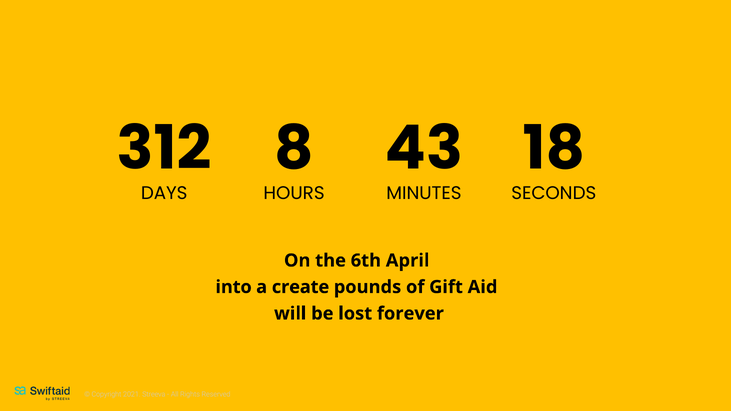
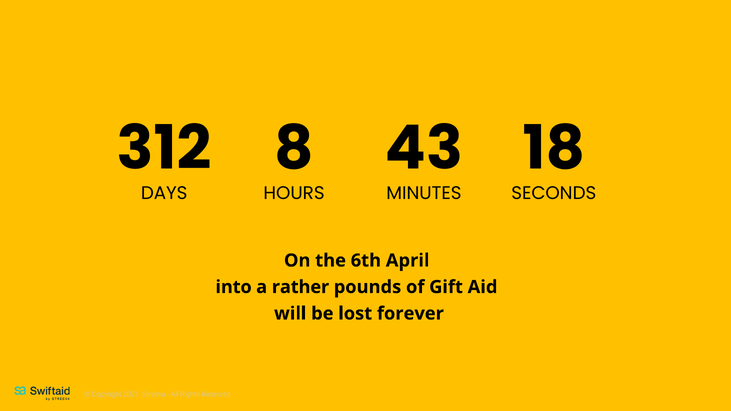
create: create -> rather (301, 287)
